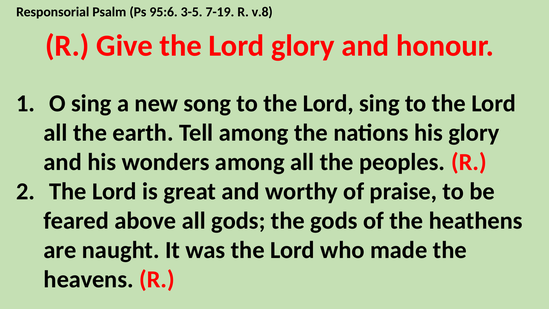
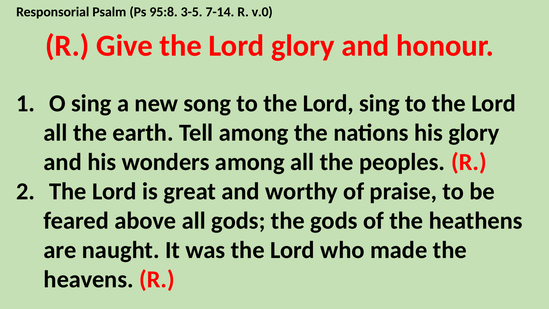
95:6: 95:6 -> 95:8 (164, 12)
7-19: 7-19 -> 7-14 (220, 12)
v.8: v.8 -> v.0 (262, 12)
